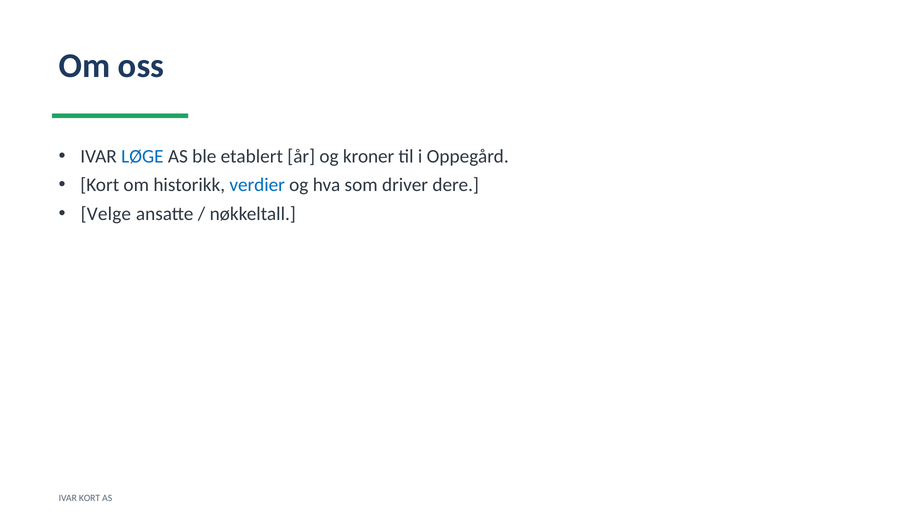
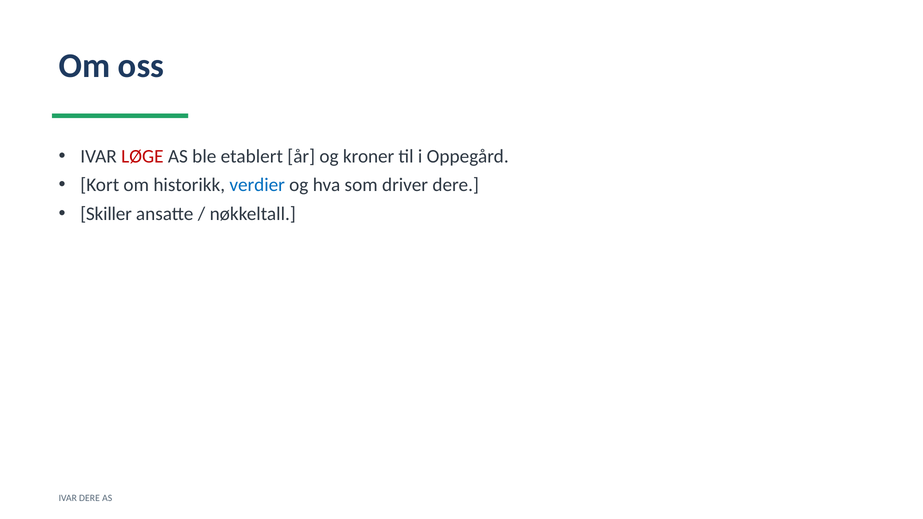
LØGE colour: blue -> red (142, 156)
Velge: Velge -> Skiller (106, 214)
IVAR KORT: KORT -> DERE (89, 498)
